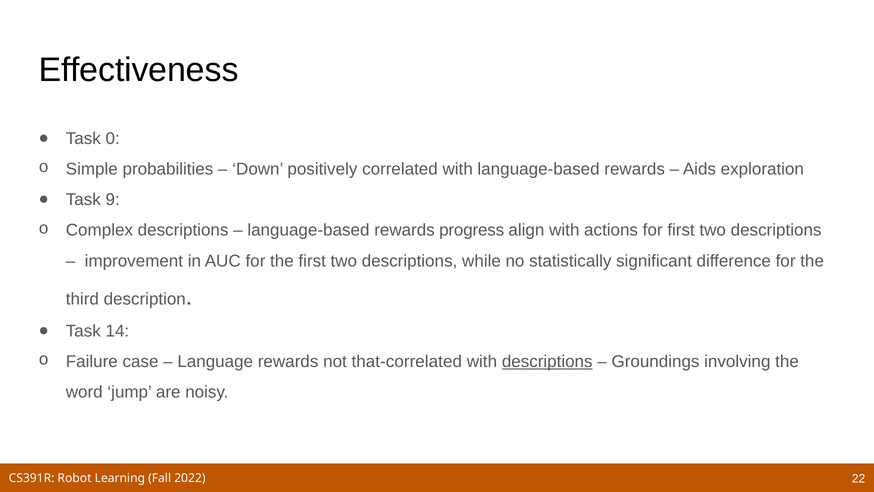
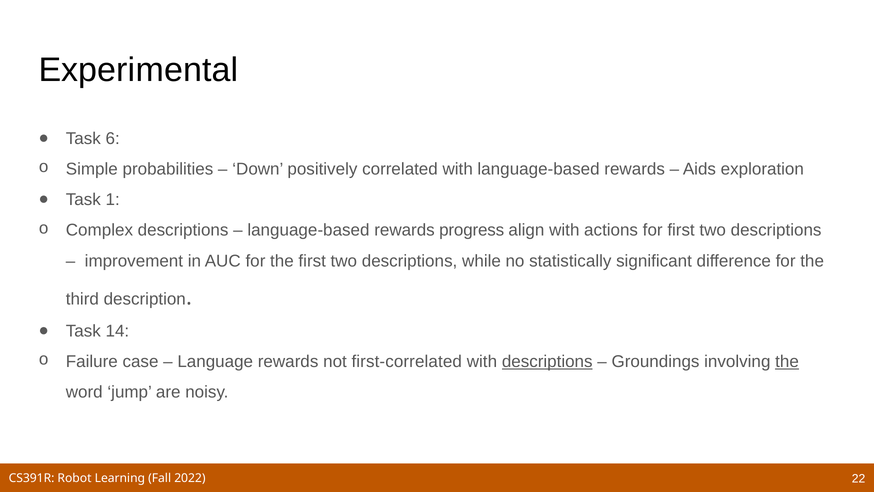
Effectiveness: Effectiveness -> Experimental (138, 70)
0: 0 -> 6 (113, 138)
9: 9 -> 1 (113, 200)
that-correlated: that-correlated -> first-correlated (407, 361)
the underline: none -> present (787, 361)
